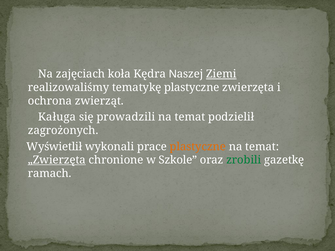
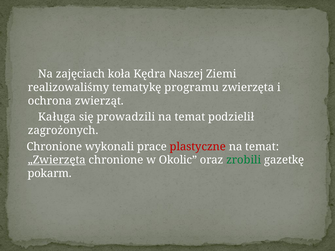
Ziemi underline: present -> none (221, 74)
tematykę plastyczne: plastyczne -> programu (192, 88)
Wyświetlił: Wyświetlił -> Chronione (54, 147)
plastyczne colour: orange -> red (198, 147)
Szkole: Szkole -> Okolic (178, 160)
ramach: ramach -> pokarm (50, 174)
